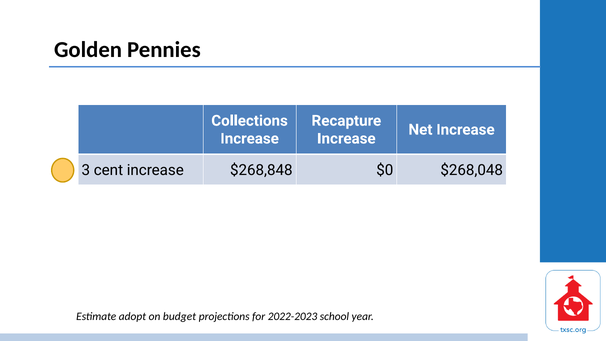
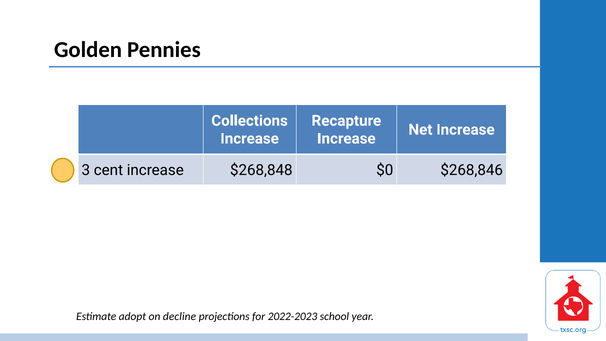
$268,048: $268,048 -> $268,846 (472, 170)
budget: budget -> decline (180, 316)
